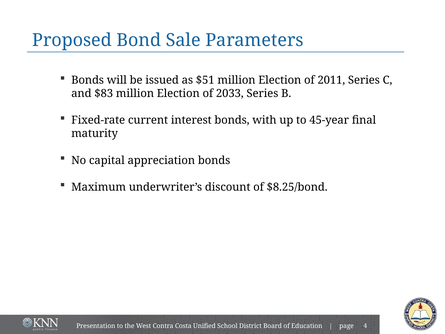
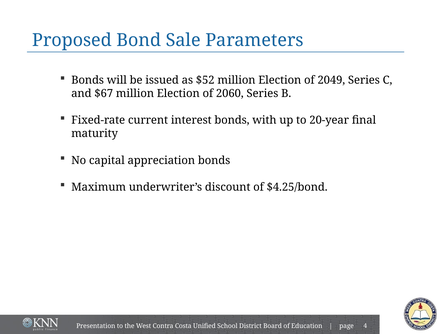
$51: $51 -> $52 (205, 80)
2011: 2011 -> 2049 (331, 80)
$83: $83 -> $67 (104, 93)
2033: 2033 -> 2060 (230, 93)
45-year: 45-year -> 20-year (329, 120)
$8.25/bond: $8.25/bond -> $4.25/bond (297, 187)
